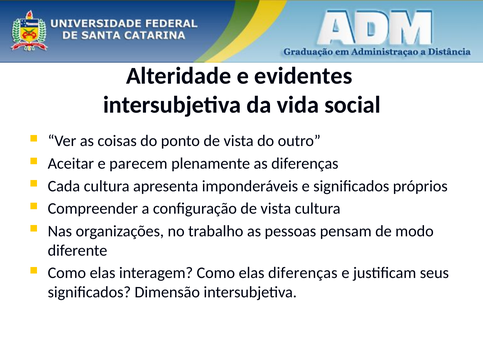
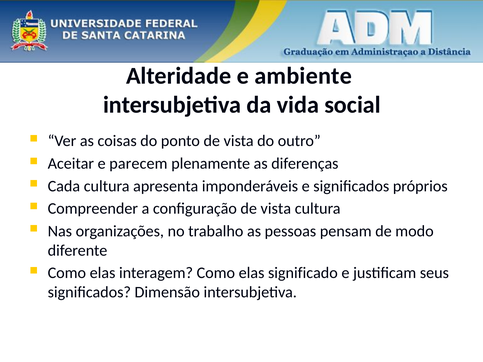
evidentes: evidentes -> ambiente (303, 76)
elas diferenças: diferenças -> significado (303, 273)
